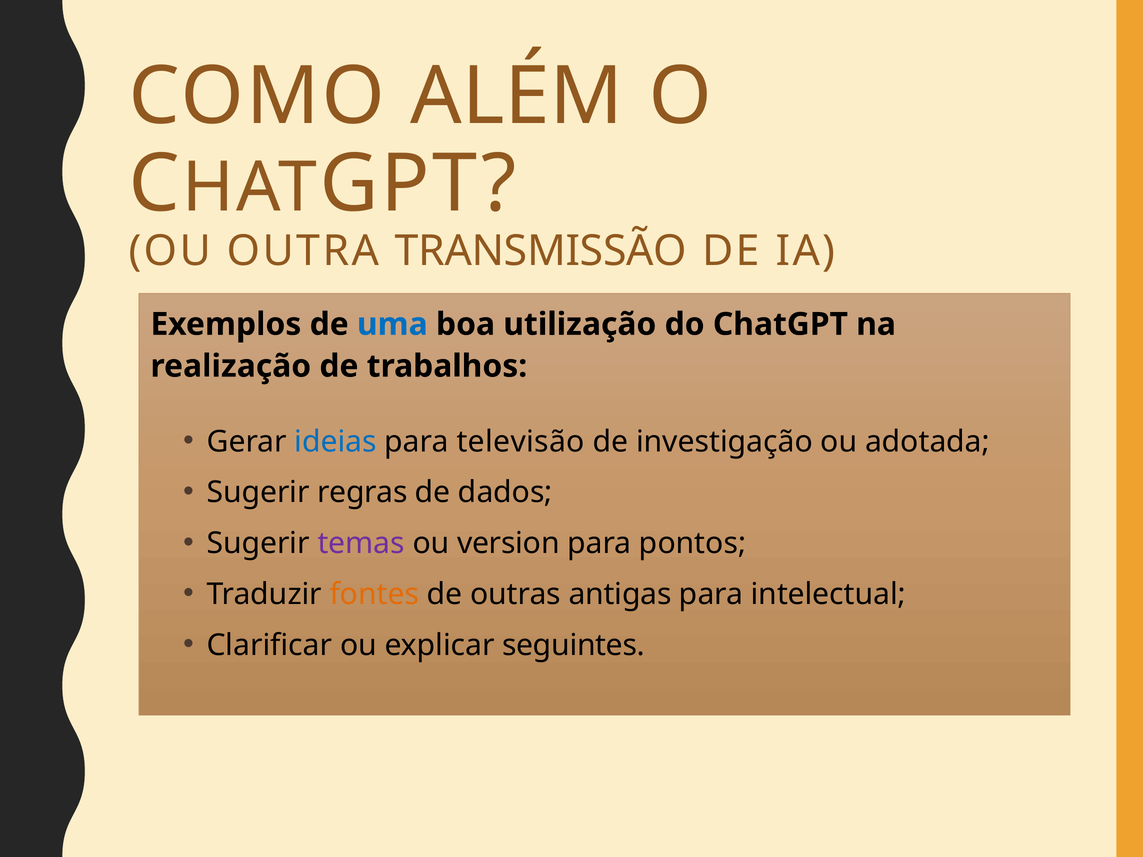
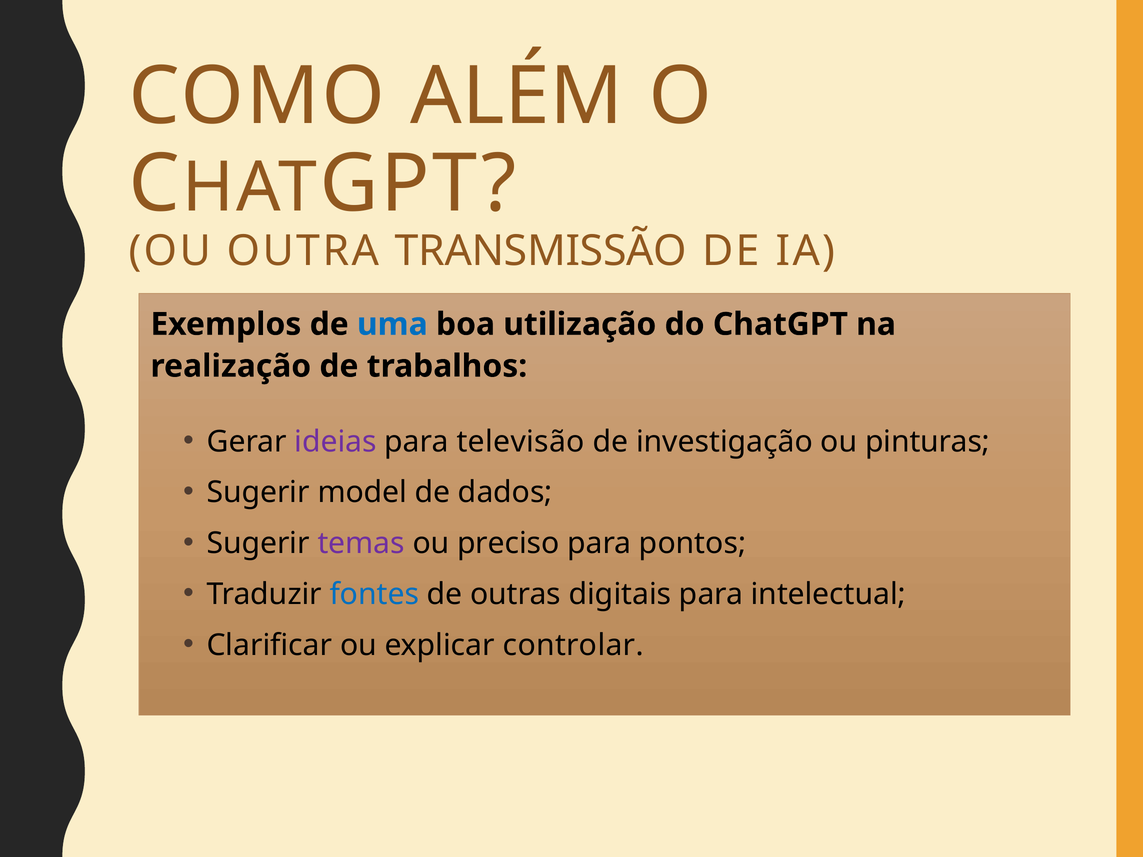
ideias colour: blue -> purple (336, 442)
adotada: adotada -> pinturas (928, 442)
regras: regras -> model (362, 493)
version: version -> preciso (508, 544)
fontes colour: orange -> blue (374, 594)
antigas: antigas -> digitais (620, 594)
seguintes: seguintes -> controlar (573, 645)
